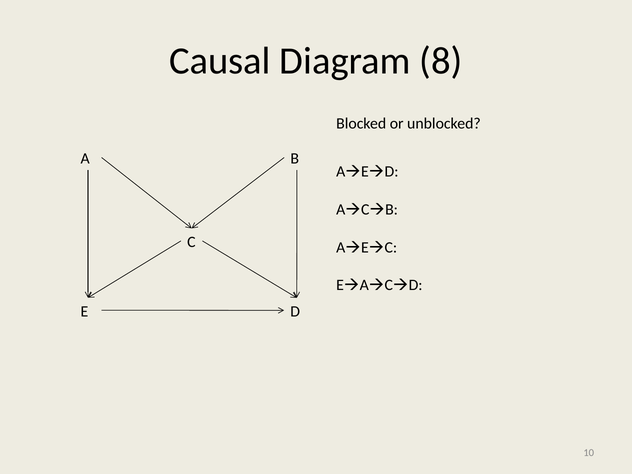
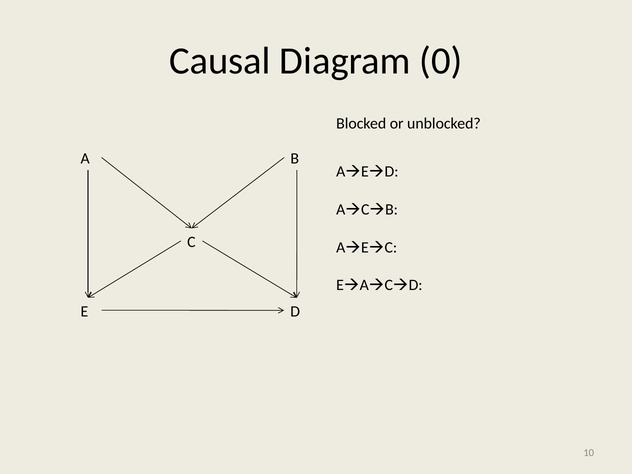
8: 8 -> 0 (441, 61)
